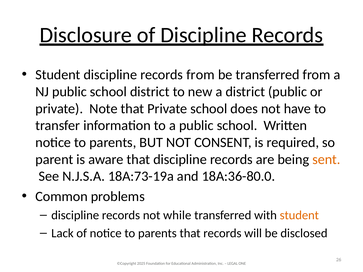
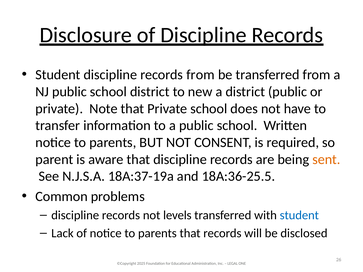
18A:73-19a: 18A:73-19a -> 18A:37-19a (141, 176)
18A:36-80.0: 18A:36-80.0 -> 18A:36-25.5 (238, 176)
while: while -> levels (177, 215)
student colour: orange -> blue (299, 215)
